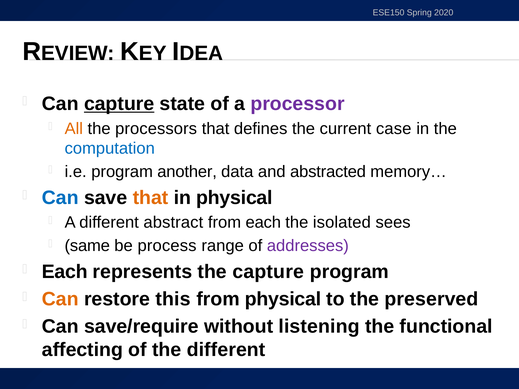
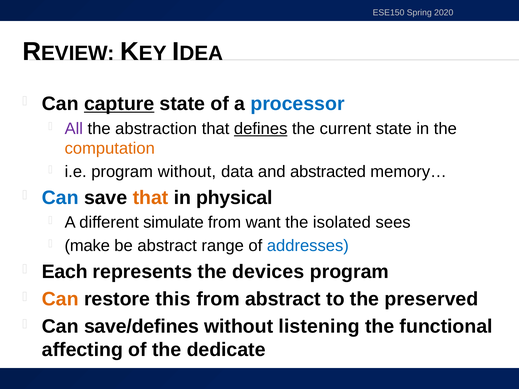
processor colour: purple -> blue (298, 104)
All colour: orange -> purple (74, 129)
processors: processors -> abstraction (156, 129)
defines underline: none -> present (261, 129)
current case: case -> state (394, 129)
computation colour: blue -> orange (110, 149)
program another: another -> without (187, 172)
abstract: abstract -> simulate (173, 223)
from each: each -> want (263, 223)
same: same -> make (87, 246)
be process: process -> abstract (167, 246)
addresses colour: purple -> blue (308, 246)
the capture: capture -> devices (268, 272)
from physical: physical -> abstract (283, 299)
save/require: save/require -> save/defines (141, 327)
the different: different -> dedicate (226, 350)
